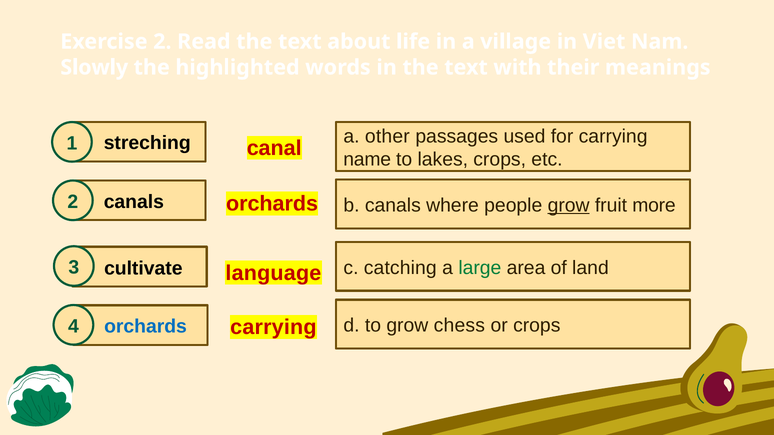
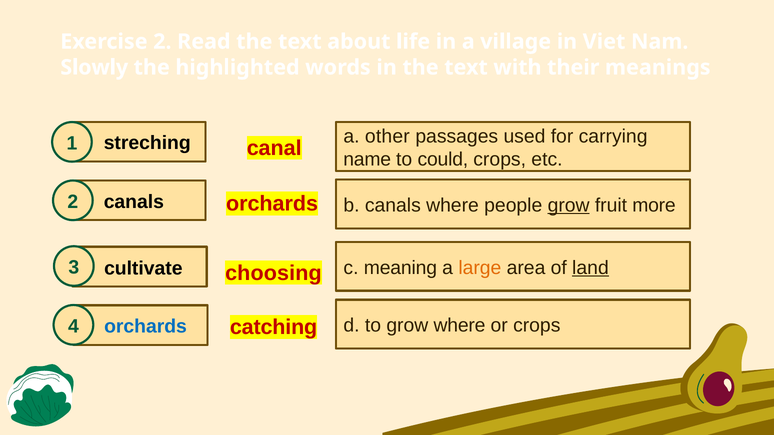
lakes: lakes -> could (443, 160)
catching: catching -> meaning (400, 268)
large colour: green -> orange (480, 268)
land underline: none -> present (590, 268)
language: language -> choosing (273, 273)
grow chess: chess -> where (460, 326)
carrying: carrying -> catching (274, 328)
